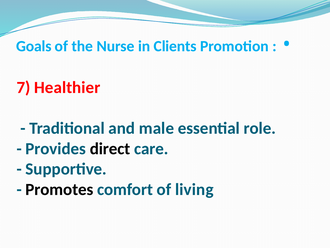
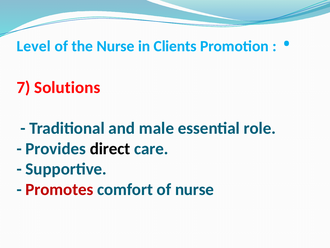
Goals: Goals -> Level (34, 46)
Healthier: Healthier -> Solutions (67, 87)
Promotes colour: black -> red (59, 189)
of living: living -> nurse (194, 189)
